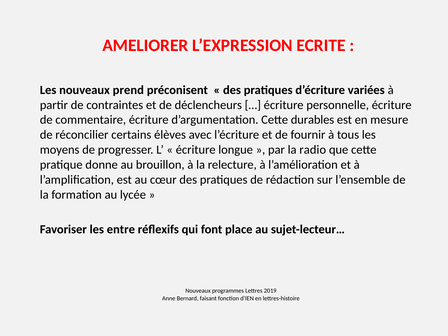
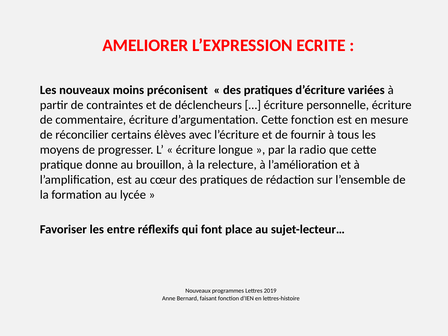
prend: prend -> moins (128, 90)
Cette durables: durables -> fonction (312, 120)
